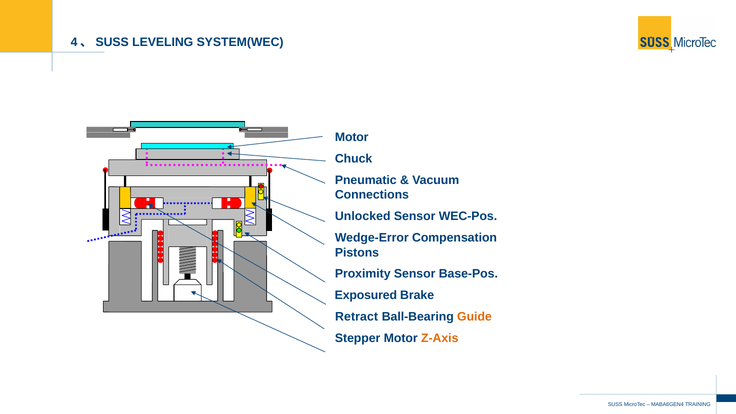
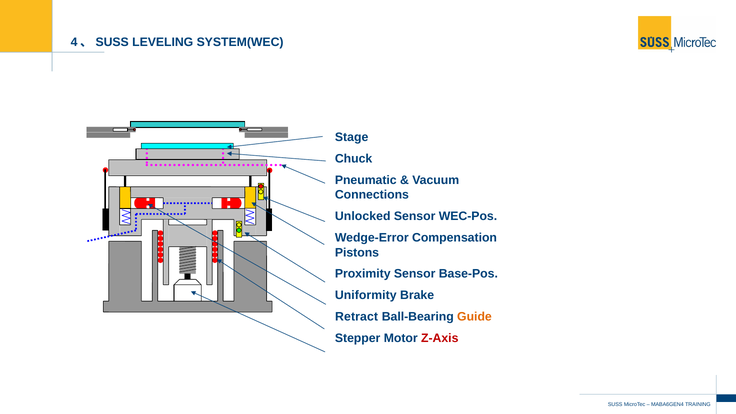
Motor: Motor -> Stage (352, 137)
Exposured: Exposured -> Uniformity (366, 295)
Z-Axis colour: orange -> red (440, 338)
